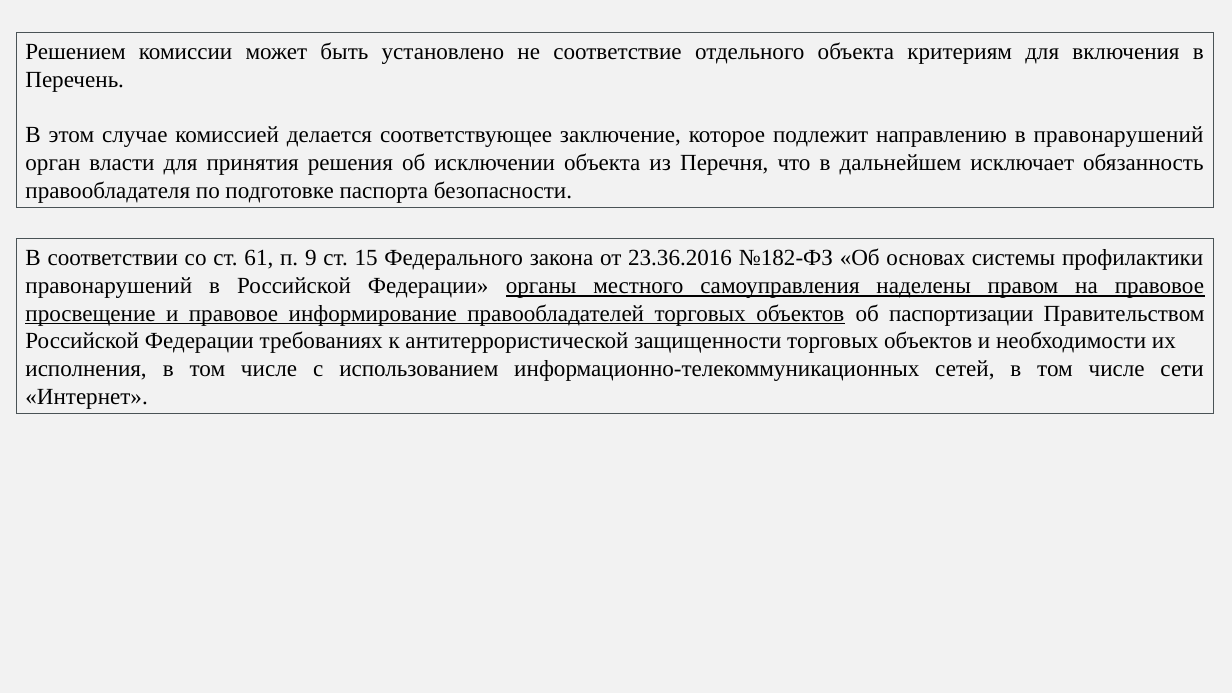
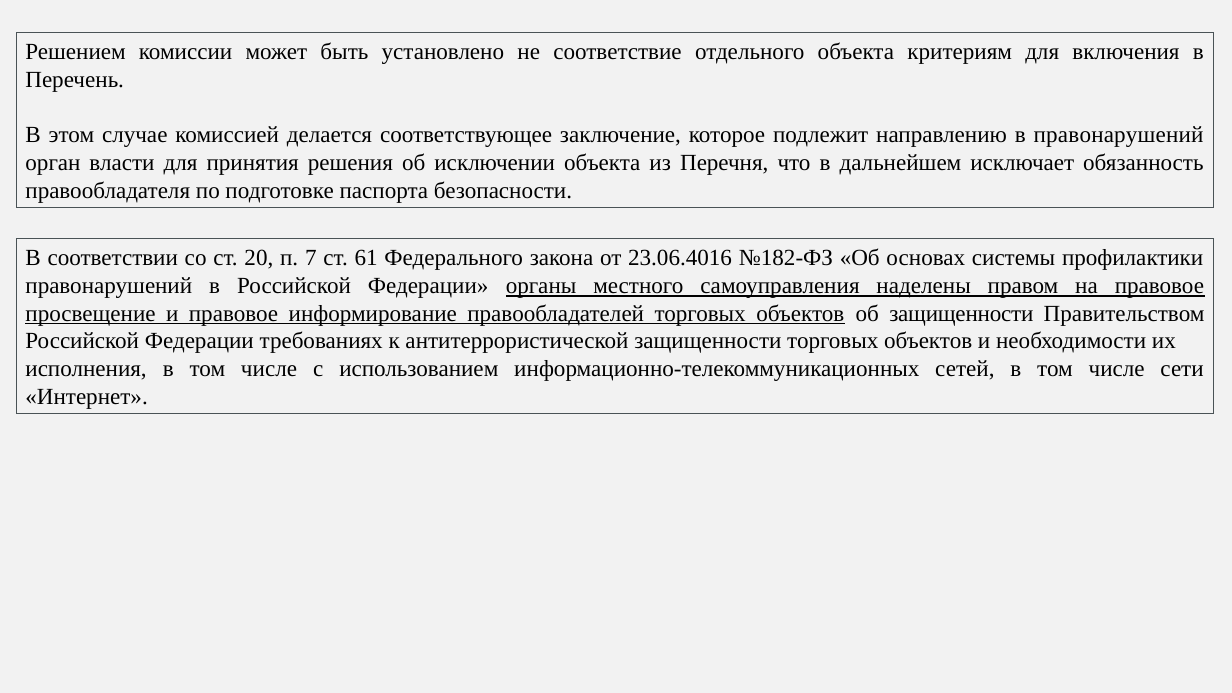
61: 61 -> 20 (259, 258)
9: 9 -> 7 (311, 258)
15: 15 -> 61 (366, 258)
23.36.2016: 23.36.2016 -> 23.06.4016 (680, 258)
об паспортизации: паспортизации -> защищенности (961, 314)
